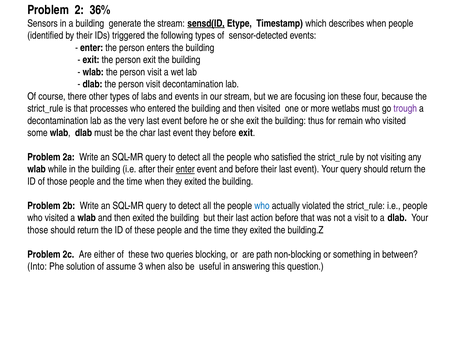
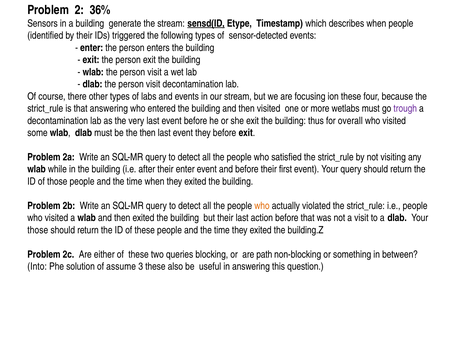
that processes: processes -> answering (109, 109)
remain: remain -> overall (350, 121)
the char: char -> then (148, 133)
enter underline: present -> none (185, 169)
before their last: last -> first (286, 169)
who colour: blue -> orange (262, 206)
3 when: when -> these (155, 267)
